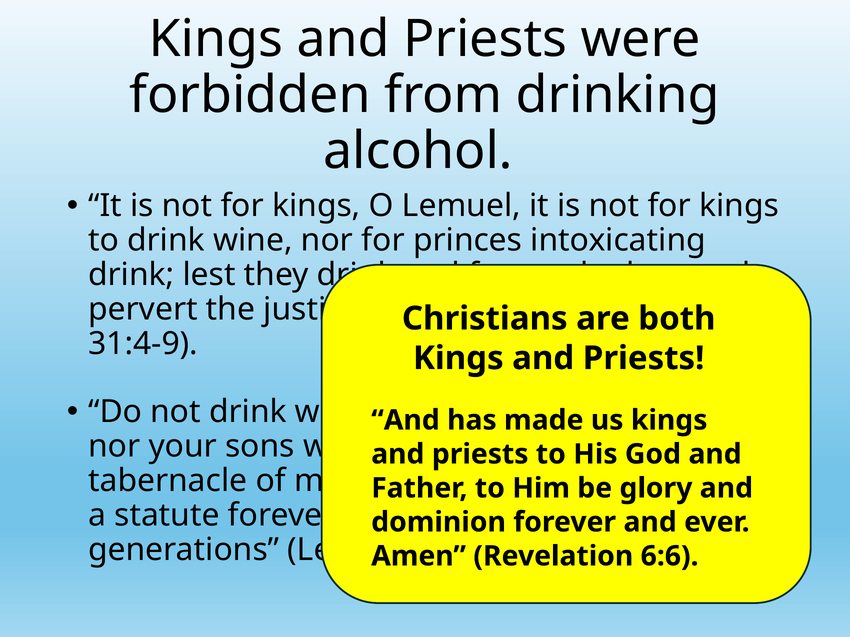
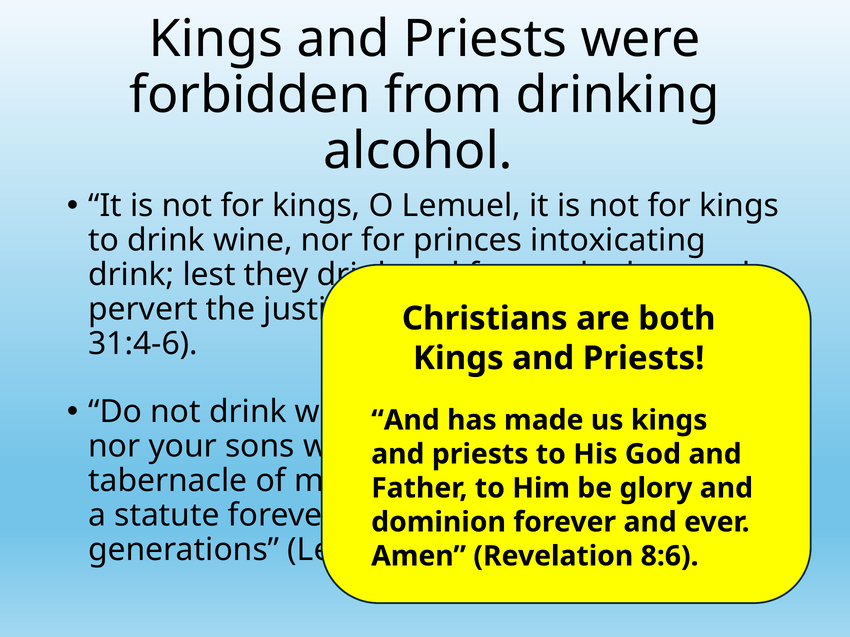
31:4-9: 31:4-9 -> 31:4-6 (143, 344)
6:6: 6:6 -> 8:6 (670, 556)
